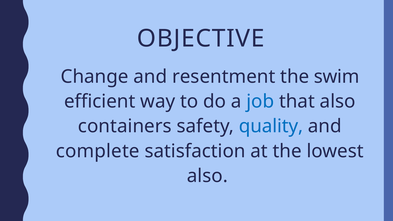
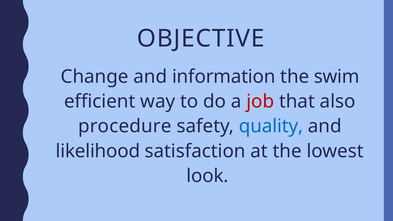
resentment: resentment -> information (224, 77)
job colour: blue -> red (260, 101)
containers: containers -> procedure (125, 126)
complete: complete -> likelihood (98, 151)
also: also -> look (207, 176)
